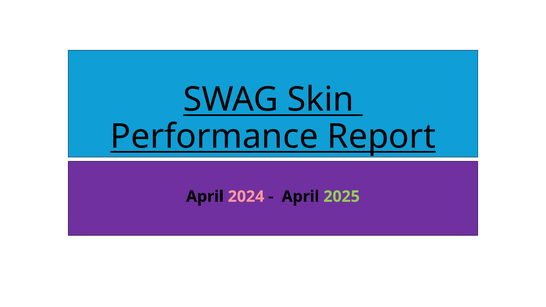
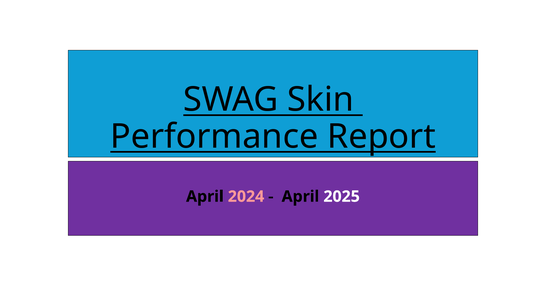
2025 colour: light green -> white (342, 197)
